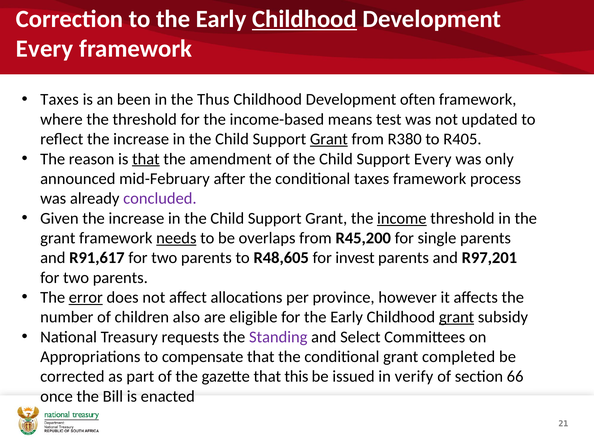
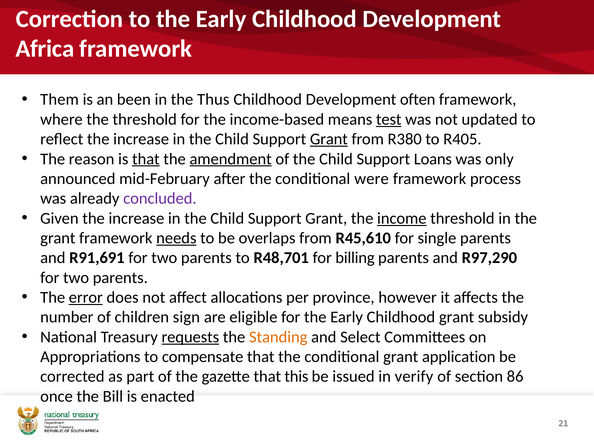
Childhood underline: present -> none (304, 19)
Every: Every -> Africa (45, 49)
Taxes: Taxes -> Them (60, 100)
test underline: none -> present (389, 119)
amendment underline: none -> present (231, 159)
Support Every: Every -> Loans (433, 159)
conditional taxes: taxes -> were (372, 179)
R45,200: R45,200 -> R45,610 (363, 238)
R91,617: R91,617 -> R91,691 (97, 258)
R48,605: R48,605 -> R48,701 (281, 258)
invest: invest -> billing (355, 258)
R97,201: R97,201 -> R97,290 (489, 258)
also: also -> sign (186, 318)
grant underline: present -> none (457, 318)
requests underline: none -> present (190, 337)
Standing colour: purple -> orange (278, 337)
completed: completed -> application (459, 357)
66: 66 -> 86 (515, 377)
